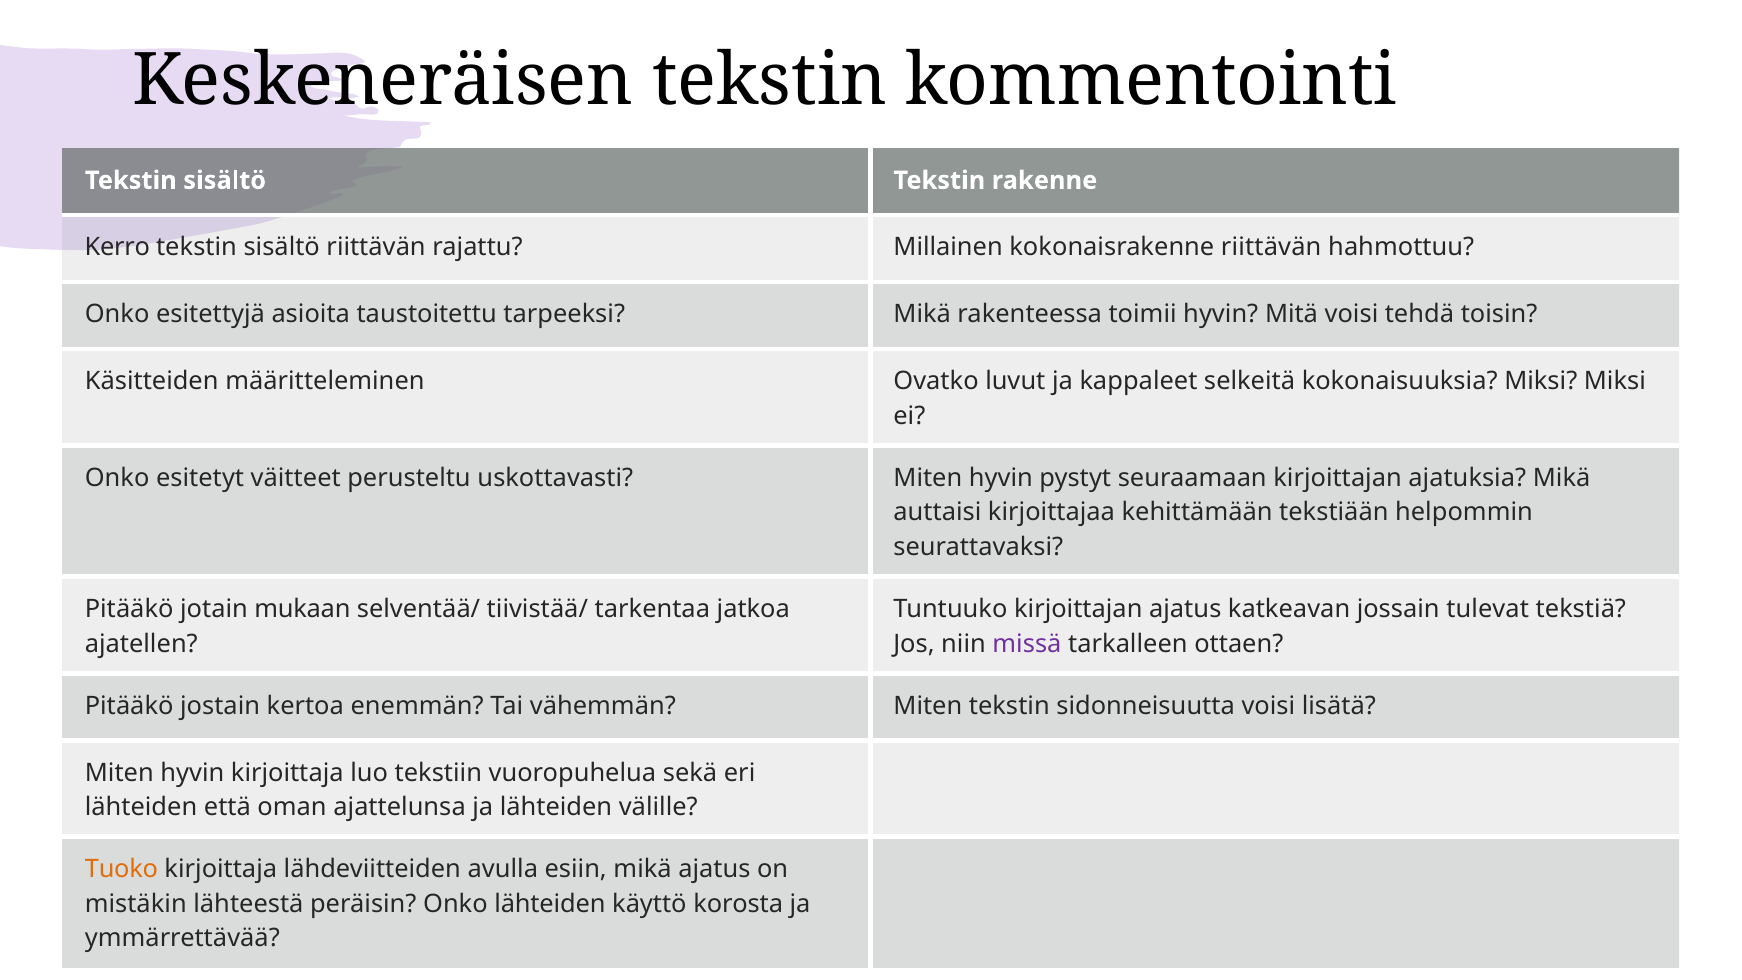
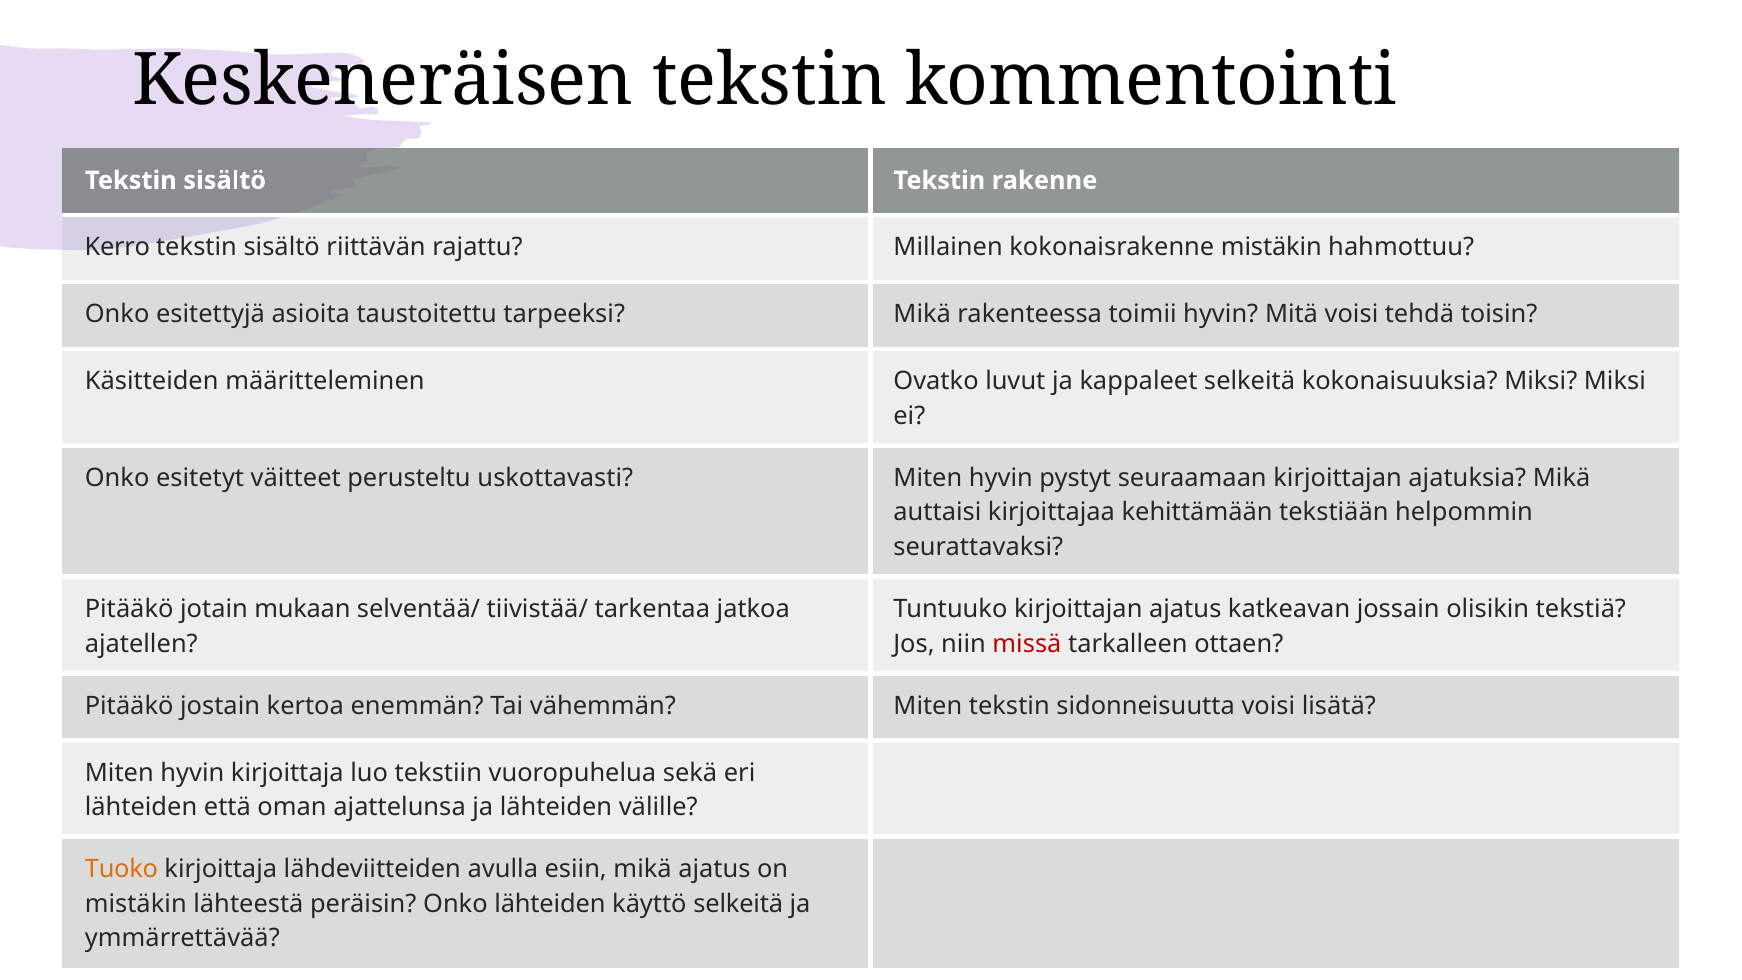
kokonaisrakenne riittävän: riittävän -> mistäkin (1271, 247)
tulevat: tulevat -> olisikin (1488, 609)
missä colour: purple -> red (1027, 644)
käyttö korosta: korosta -> selkeitä (738, 904)
